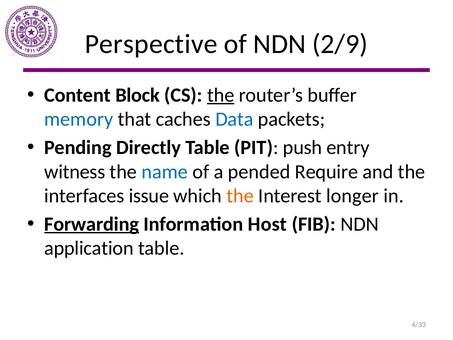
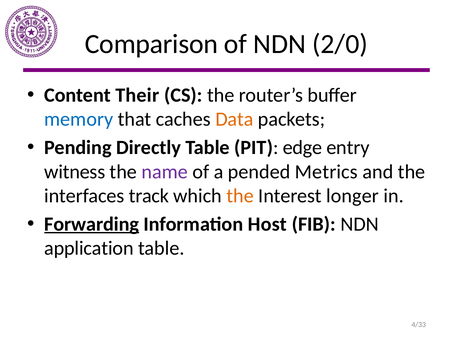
Perspective: Perspective -> Comparison (151, 44)
2/9: 2/9 -> 2/0 (340, 44)
Block: Block -> Their (137, 95)
the underline: present -> none (221, 95)
Data colour: blue -> orange (234, 119)
push: push -> edge (302, 147)
name colour: blue -> purple (165, 172)
Require: Require -> Metrics (326, 172)
issue: issue -> track (149, 196)
